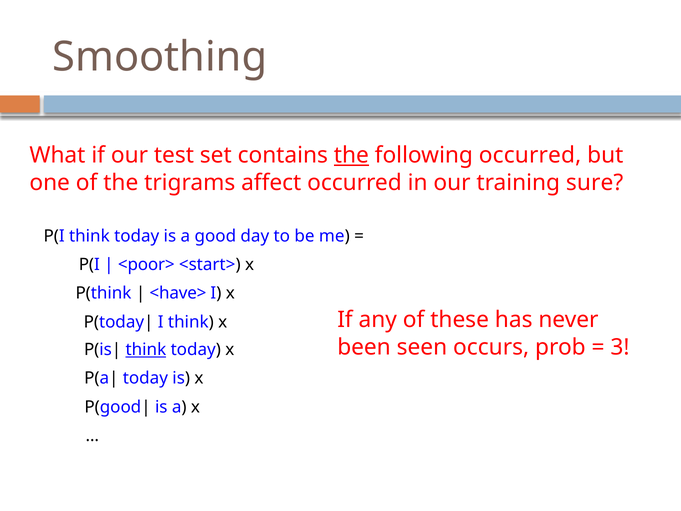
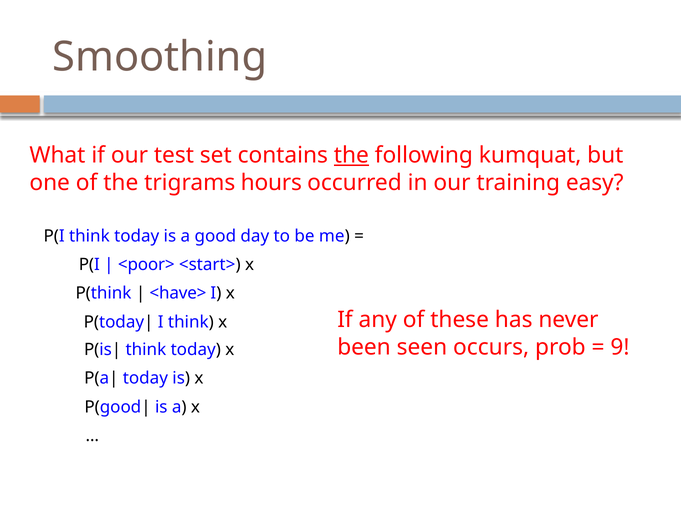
following occurred: occurred -> kumquat (530, 155)
affect: affect -> hours (271, 183)
sure: sure -> easy (595, 183)
3: 3 -> 9 (620, 347)
think underline: present -> none (146, 350)
